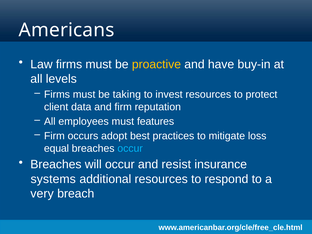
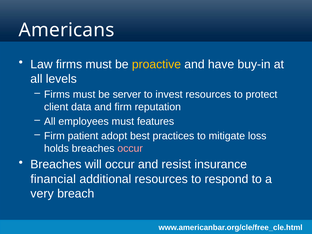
taking: taking -> server (127, 94)
occurs: occurs -> patient (83, 136)
equal: equal -> holds (56, 148)
occur colour: light blue -> pink (130, 148)
systems: systems -> financial (53, 179)
